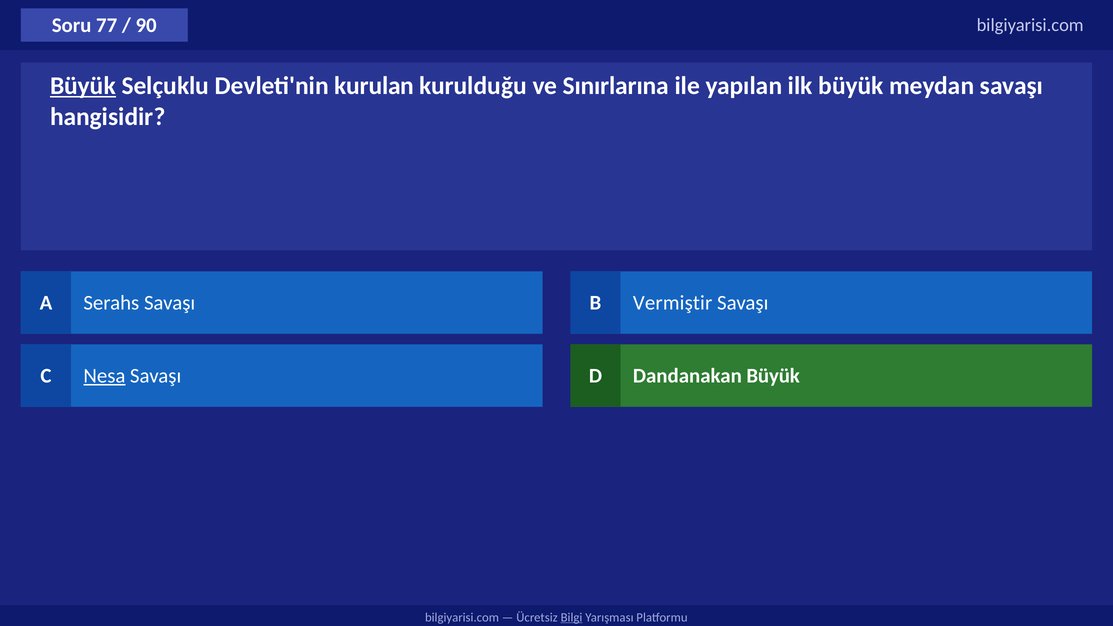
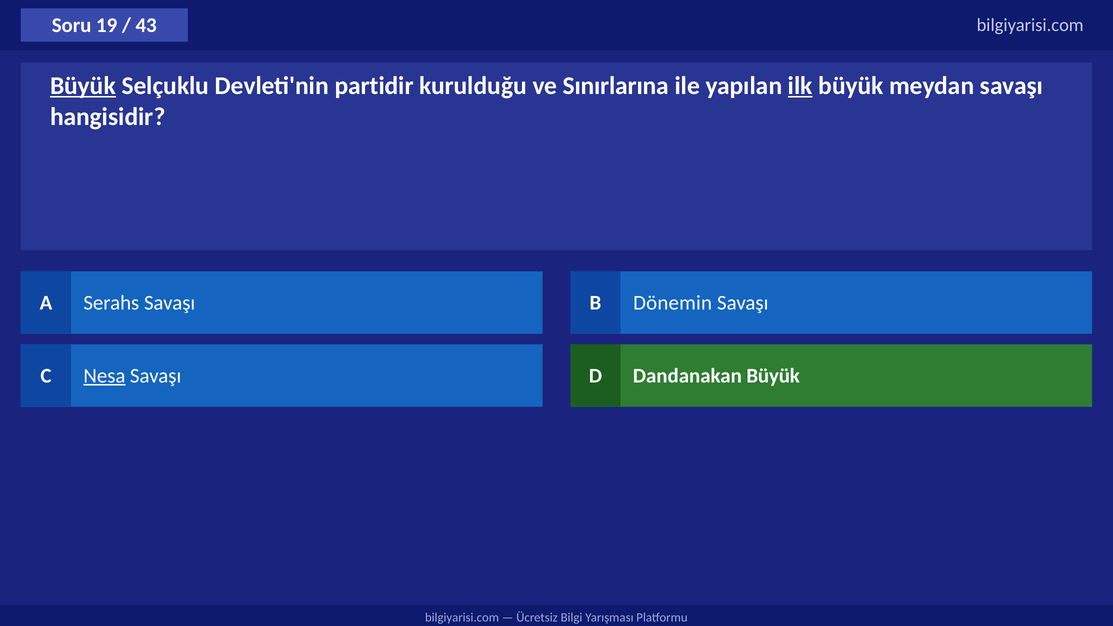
77: 77 -> 19 (107, 25)
90: 90 -> 43 (146, 25)
kurulan: kurulan -> partidir (374, 86)
ilk underline: none -> present (800, 86)
Vermiştir: Vermiştir -> Dönemin (673, 303)
Bilgi underline: present -> none (572, 617)
